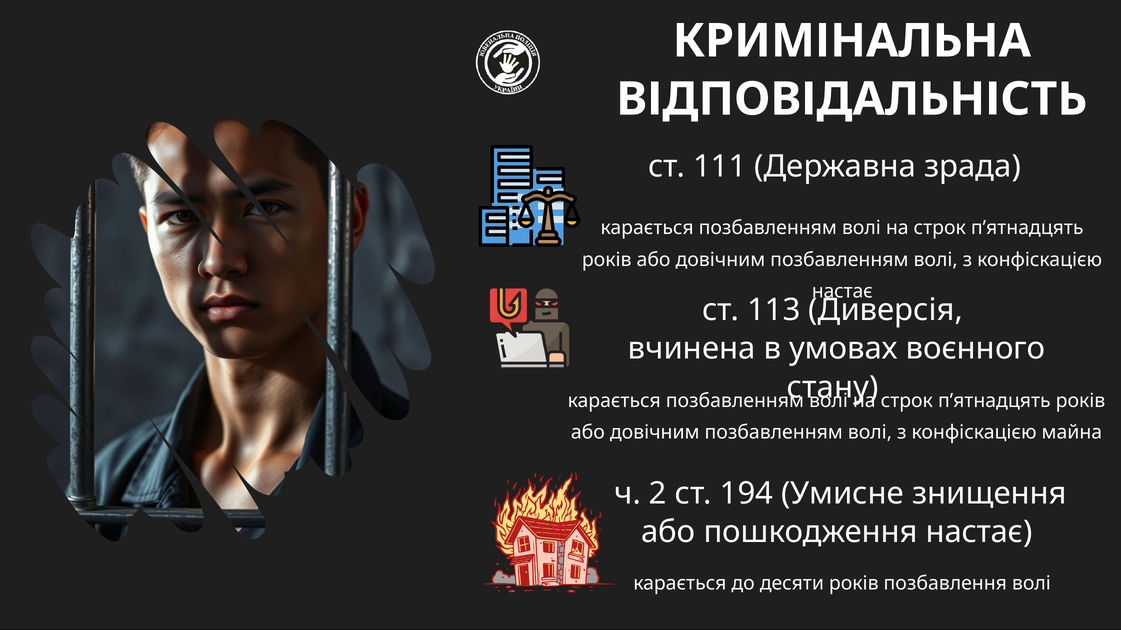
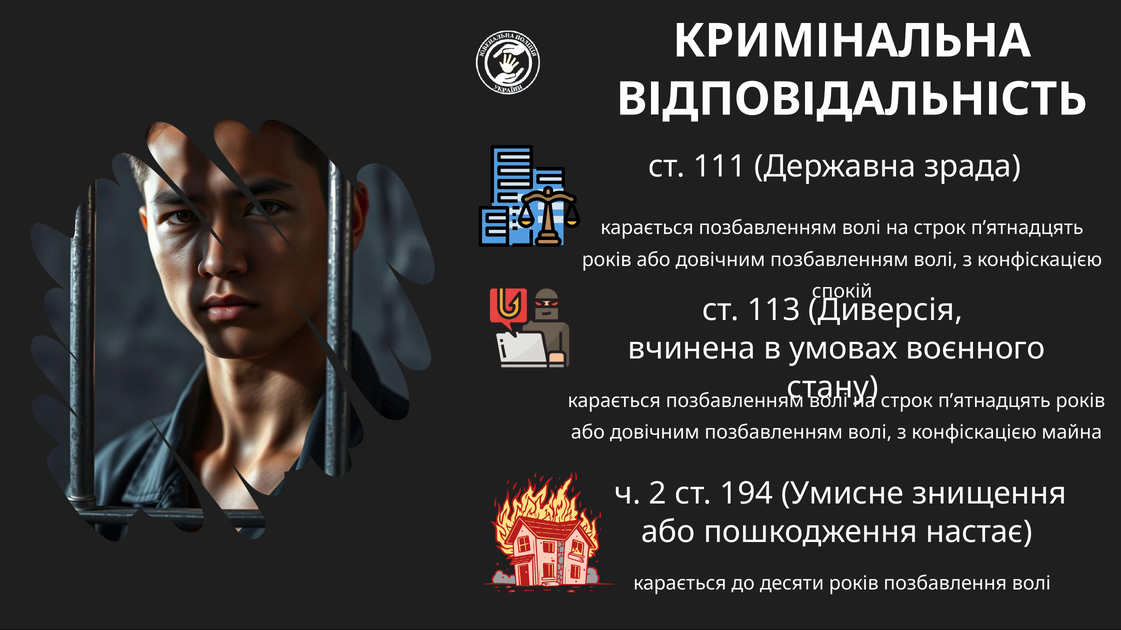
настає: настає -> спокій (842, 292)
